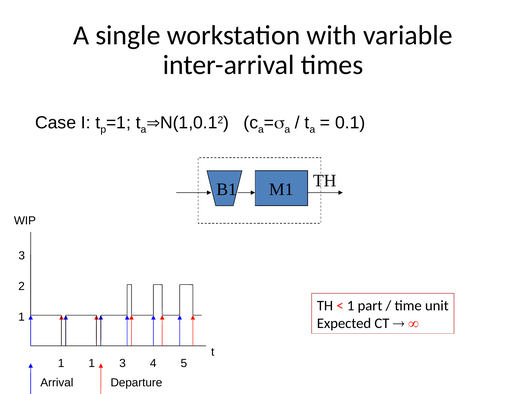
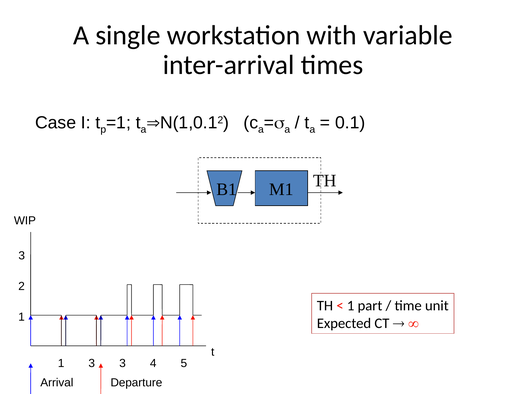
1: 1 -> 3 (92, 364)
